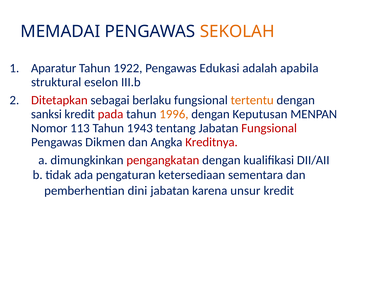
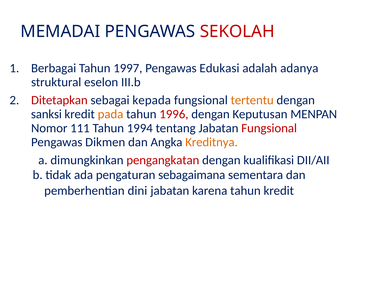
SEKOLAH colour: orange -> red (237, 31)
Aparatur: Aparatur -> Berbagai (54, 68)
1922: 1922 -> 1997 (128, 68)
apabila: apabila -> adanya (299, 68)
berlaku: berlaku -> kepada (152, 100)
pada colour: red -> orange (111, 114)
1996 colour: orange -> red (174, 114)
113: 113 -> 111 (80, 128)
1943: 1943 -> 1994 (140, 128)
Kreditnya colour: red -> orange (212, 142)
ketersediaan: ketersediaan -> sebagaimana (192, 175)
karena unsur: unsur -> tahun (245, 191)
